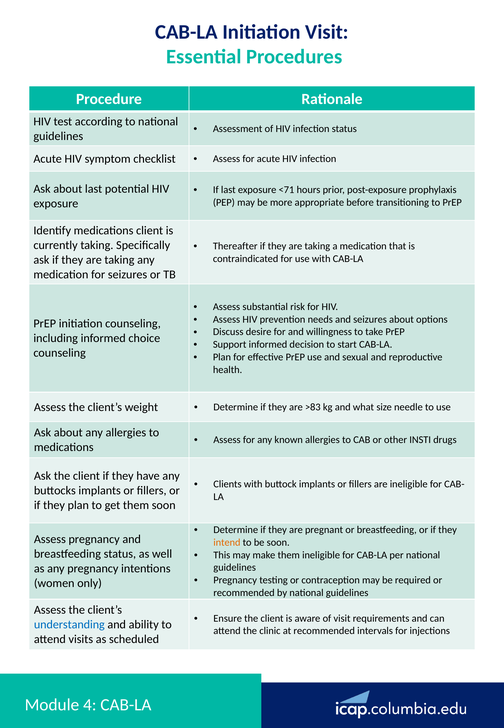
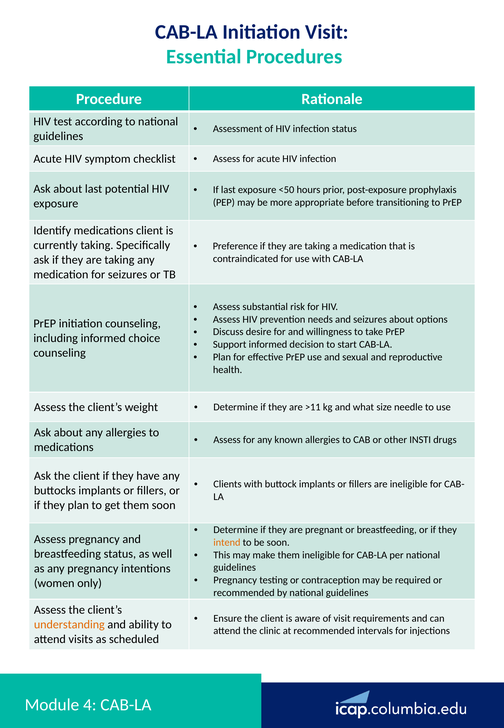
<71: <71 -> <50 (286, 190)
Thereafter: Thereafter -> Preference (235, 246)
>83: >83 -> >11 (313, 408)
understanding colour: blue -> orange (69, 625)
